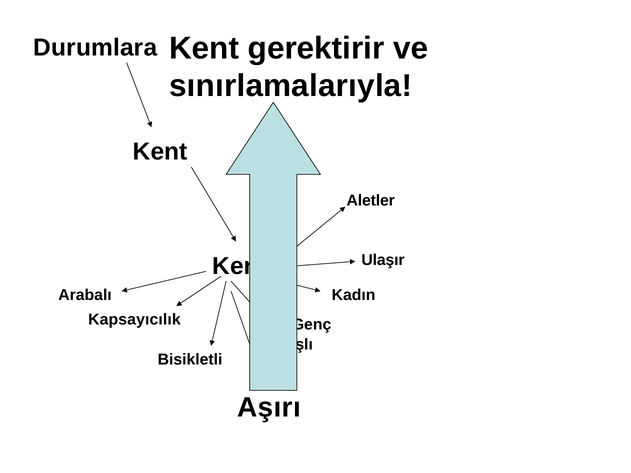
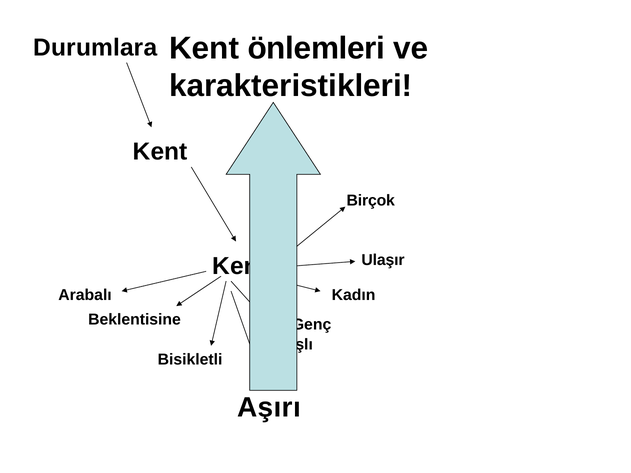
gerektirir: gerektirir -> önlemleri (316, 48)
sınırlamalarıyla: sınırlamalarıyla -> karakteristikleri (291, 86)
Aletler: Aletler -> Birçok (371, 201)
Kapsayıcılık: Kapsayıcılık -> Beklentisine (135, 320)
